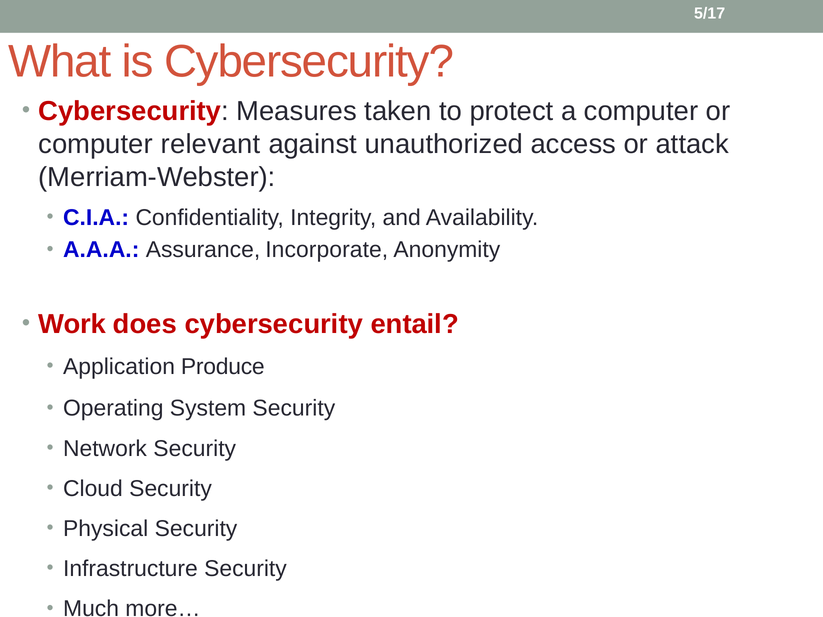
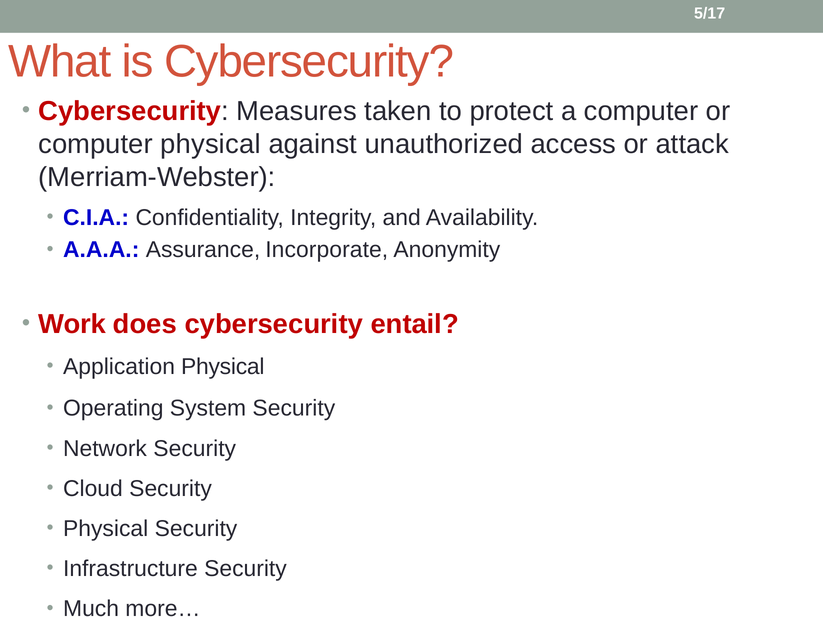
computer relevant: relevant -> physical (210, 144)
Application Produce: Produce -> Physical (223, 367)
